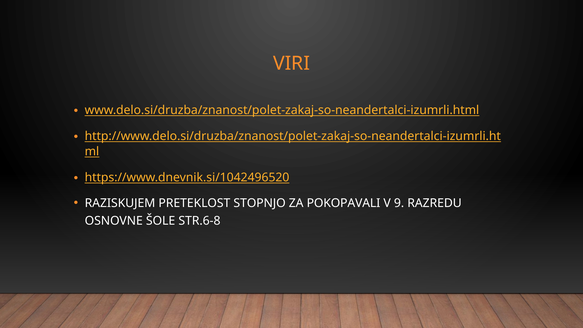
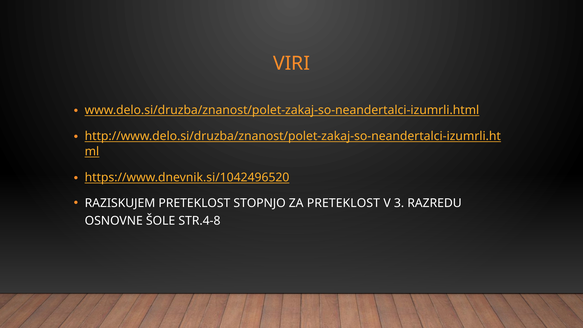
ZA POKOPAVALI: POKOPAVALI -> PRETEKLOST (343, 203)
9: 9 -> 3 (399, 203)
STR.6-8: STR.6-8 -> STR.4-8 (199, 221)
